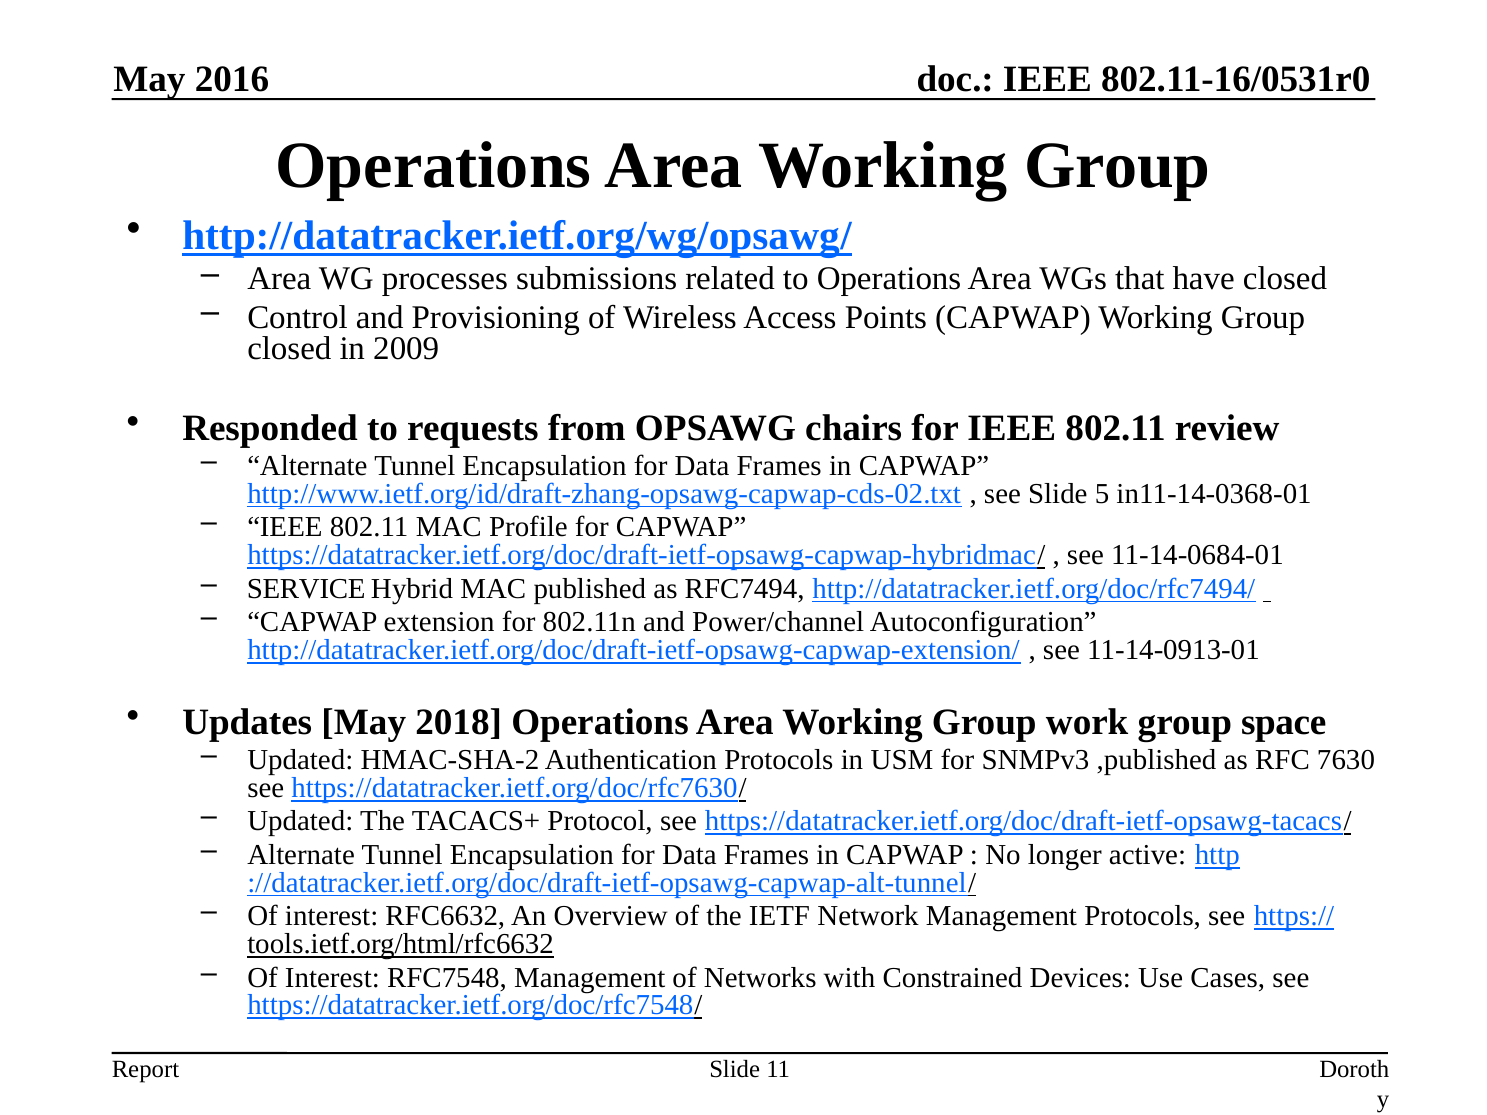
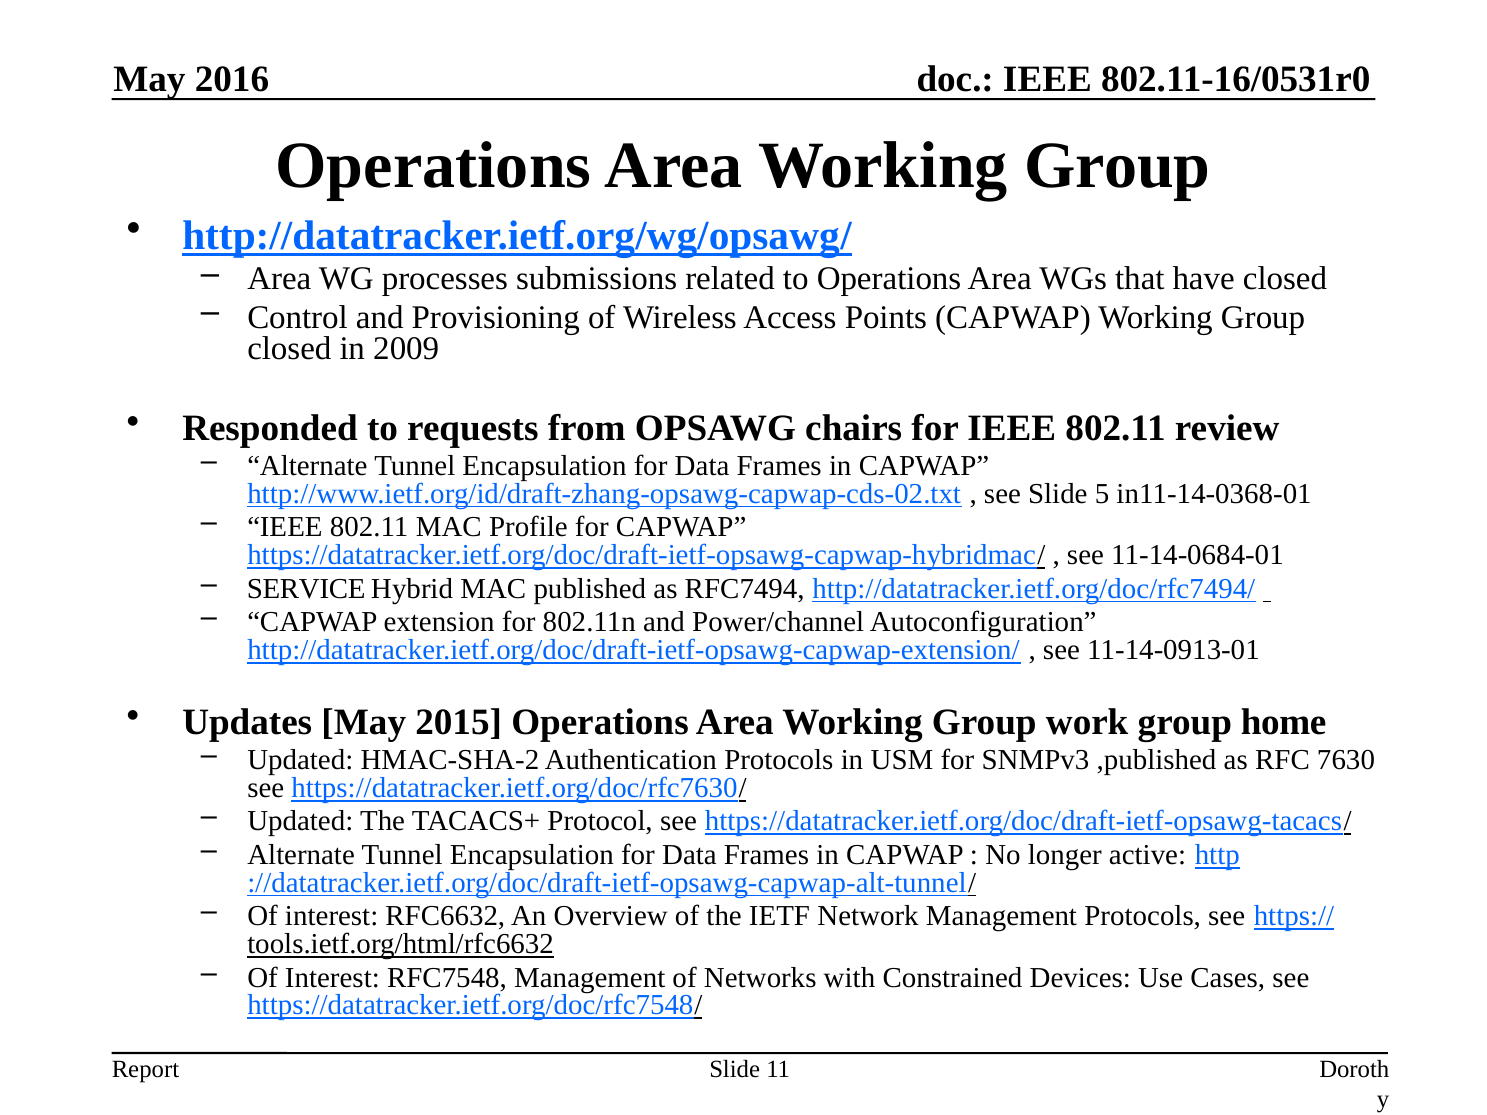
2018: 2018 -> 2015 (459, 722)
space: space -> home (1284, 722)
